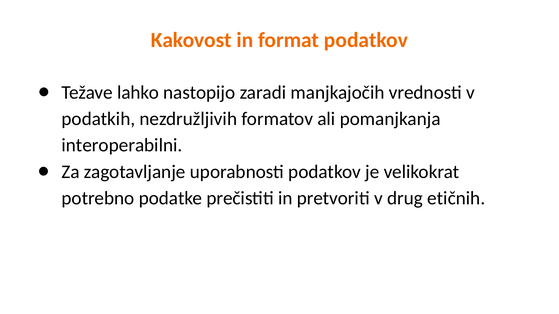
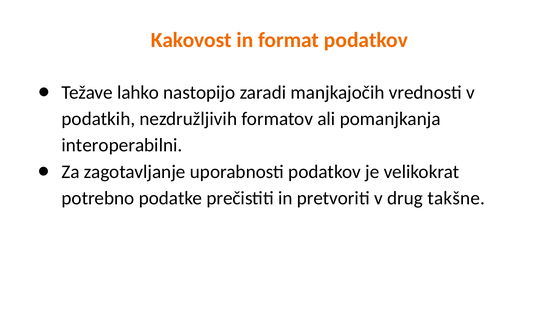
etičnih: etičnih -> takšne (456, 198)
